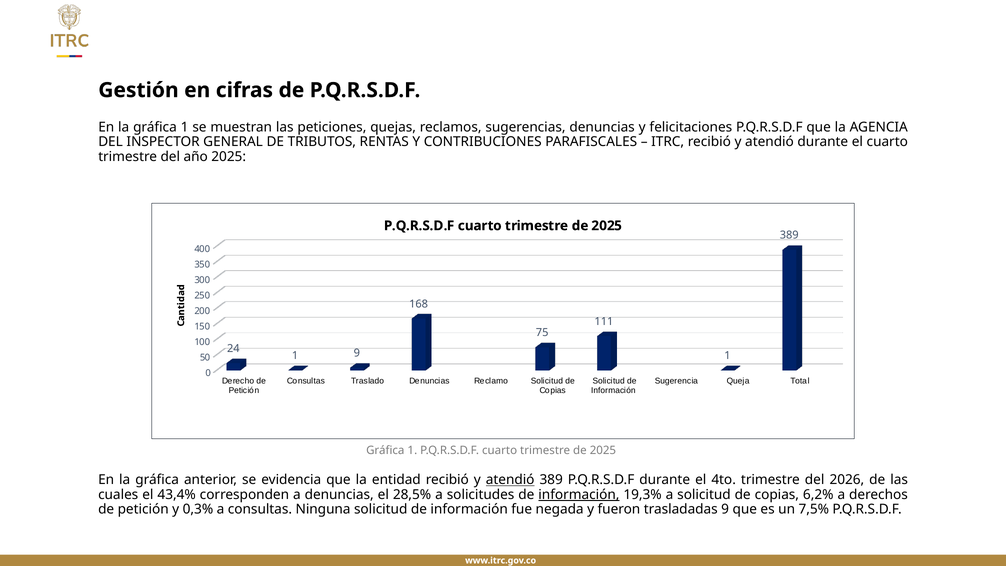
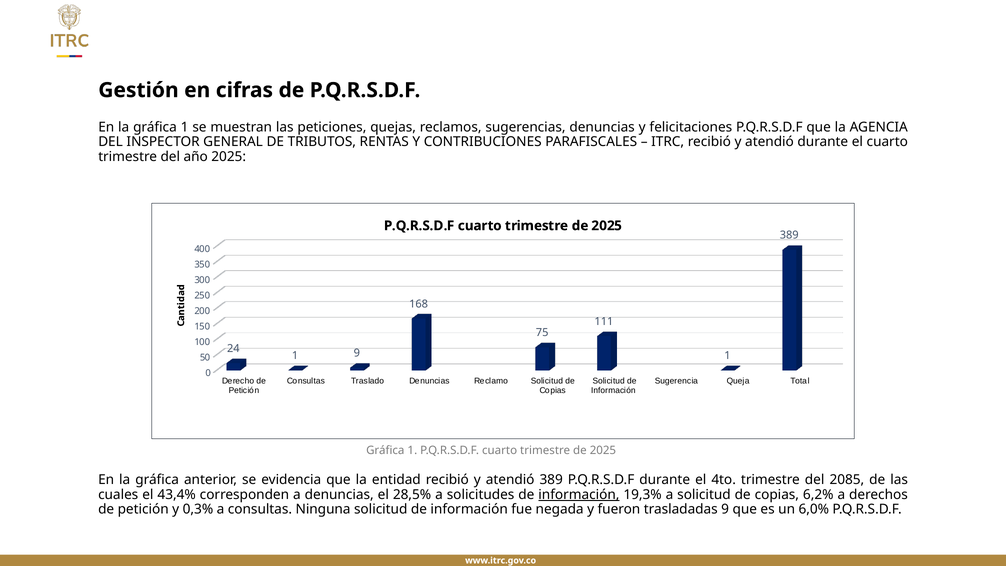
atendió underline: present -> none (510, 480)
2026: 2026 -> 2085 (847, 480)
7,5%: 7,5% -> 6,0% (814, 509)
